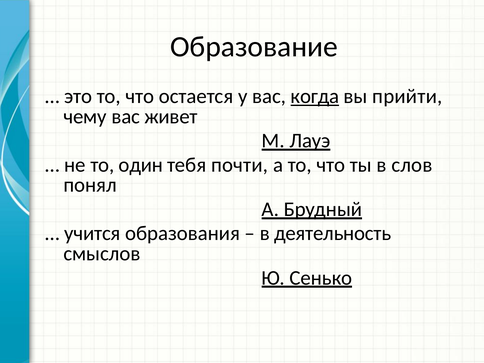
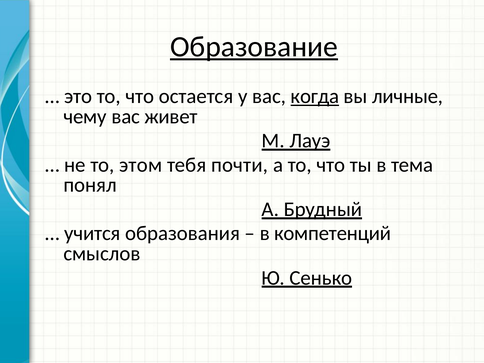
Образование underline: none -> present (254, 47)
прийти: прийти -> личные (408, 96)
один: один -> этом (141, 165)
слов: слов -> тема (412, 165)
деятельность: деятельность -> компетенций (333, 233)
